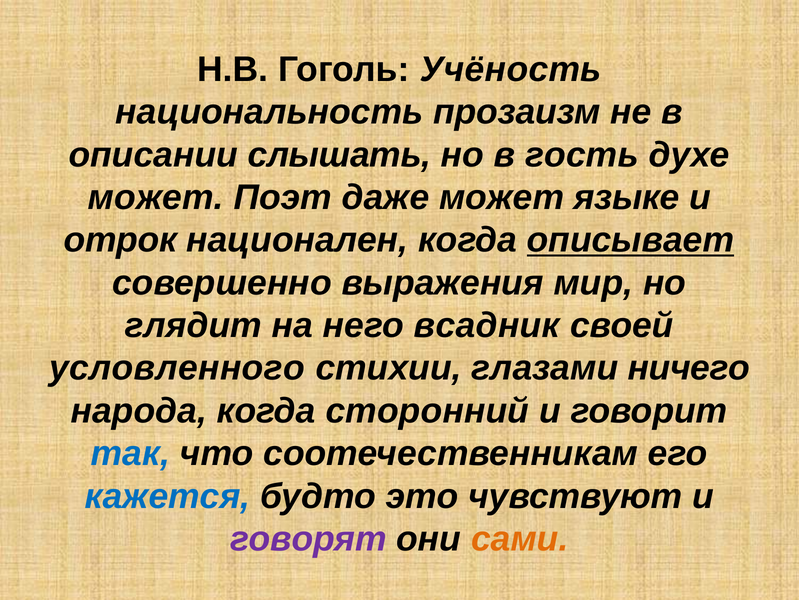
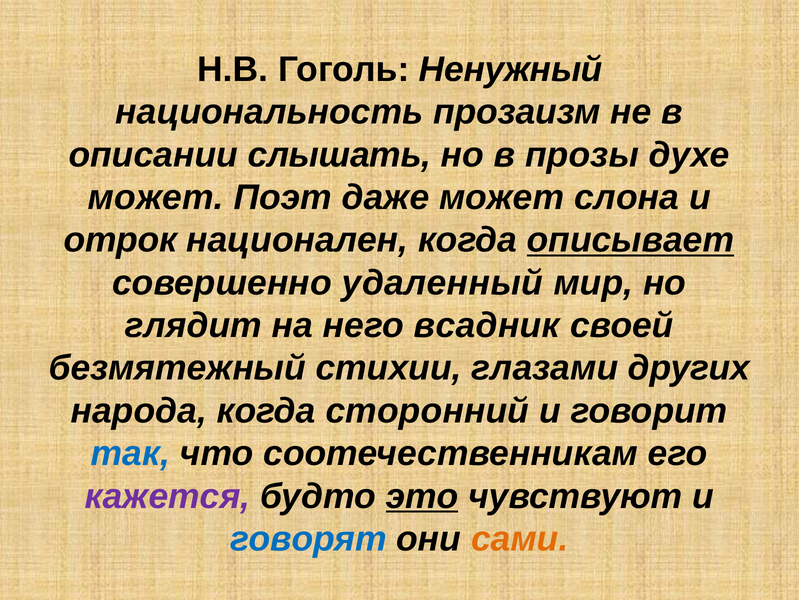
Учёность: Учёность -> Ненужный (511, 69)
гость: гость -> прозы (582, 155)
языке: языке -> слона (627, 197)
выражения: выражения -> удаленный (442, 283)
условленного: условленного -> безмятежный (177, 368)
ничего: ничего -> других (689, 368)
кажется colour: blue -> purple (168, 496)
это underline: none -> present (422, 496)
говорят colour: purple -> blue (308, 538)
